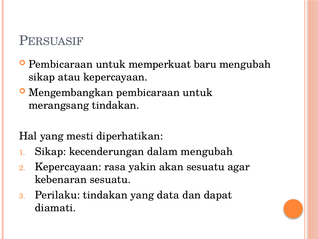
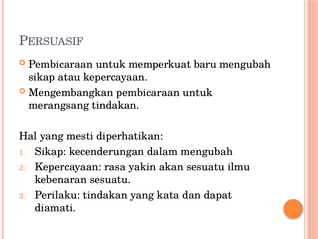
agar: agar -> ilmu (239, 167)
data: data -> kata (168, 195)
